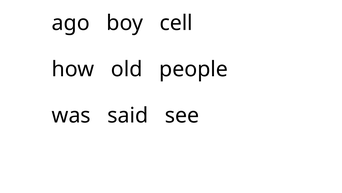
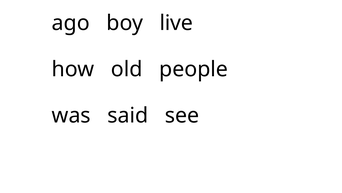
cell: cell -> live (176, 23)
